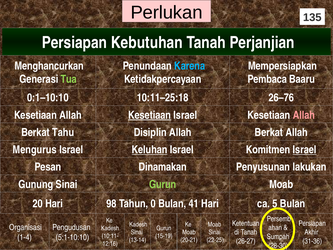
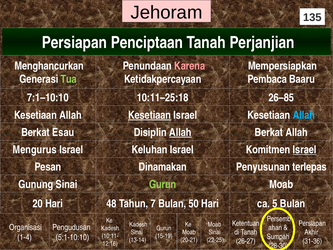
Perlukan: Perlukan -> Jehoram (166, 12)
Kebutuhan: Kebutuhan -> Penciptaan (147, 43)
Karena colour: light blue -> pink (190, 66)
0:1–10:10: 0:1–10:10 -> 7:1–10:10 (48, 98)
26–76: 26–76 -> 26–85 (281, 98)
Allah colour: pink -> light blue (304, 115)
Tahu: Tahu -> Esau (63, 132)
Allah underline: none -> present (180, 132)
Keluhan underline: present -> none (150, 150)
lakukan: lakukan -> terlepas (310, 167)
98: 98 -> 48 (111, 203)
0: 0 -> 7 (153, 203)
41: 41 -> 50 (194, 203)
